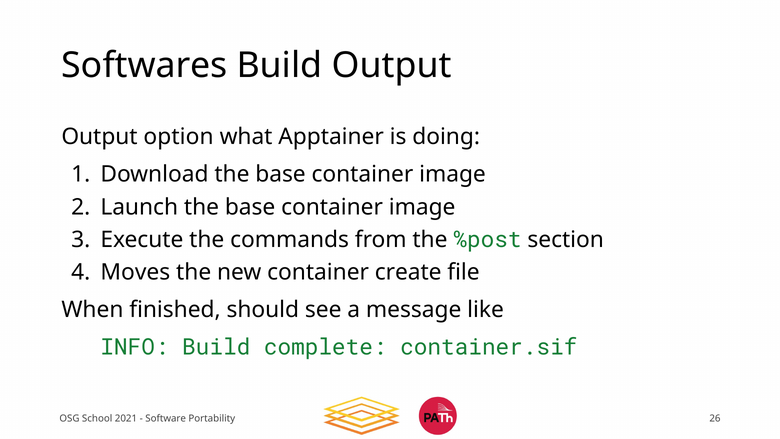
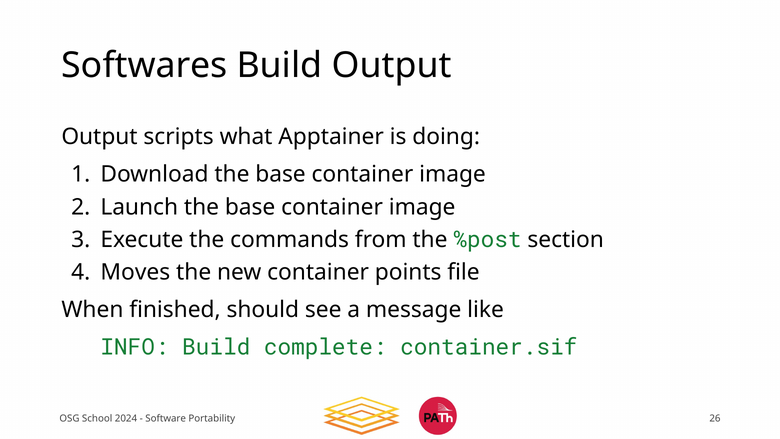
option: option -> scripts (179, 137)
create: create -> points (408, 272)
2021: 2021 -> 2024 (126, 418)
